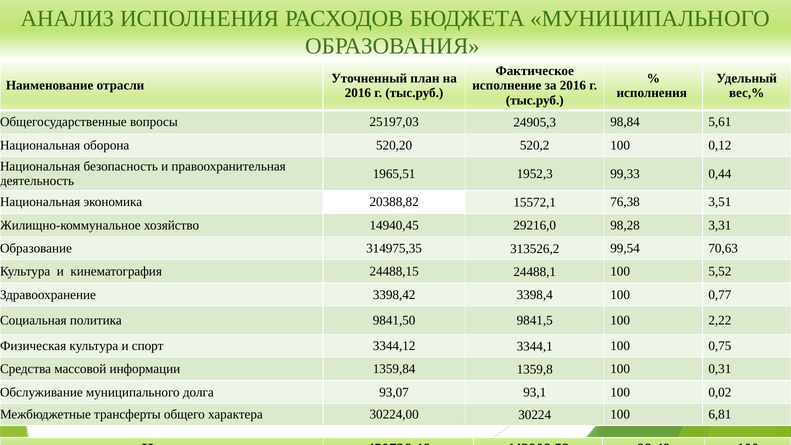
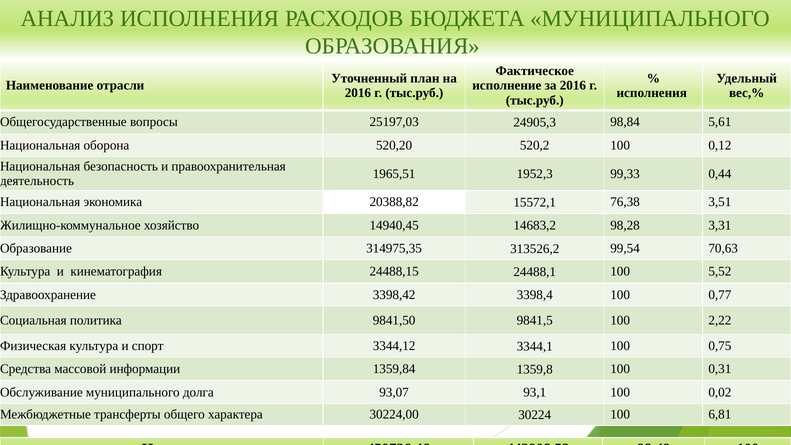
29216,0: 29216,0 -> 14683,2 (535, 226)
